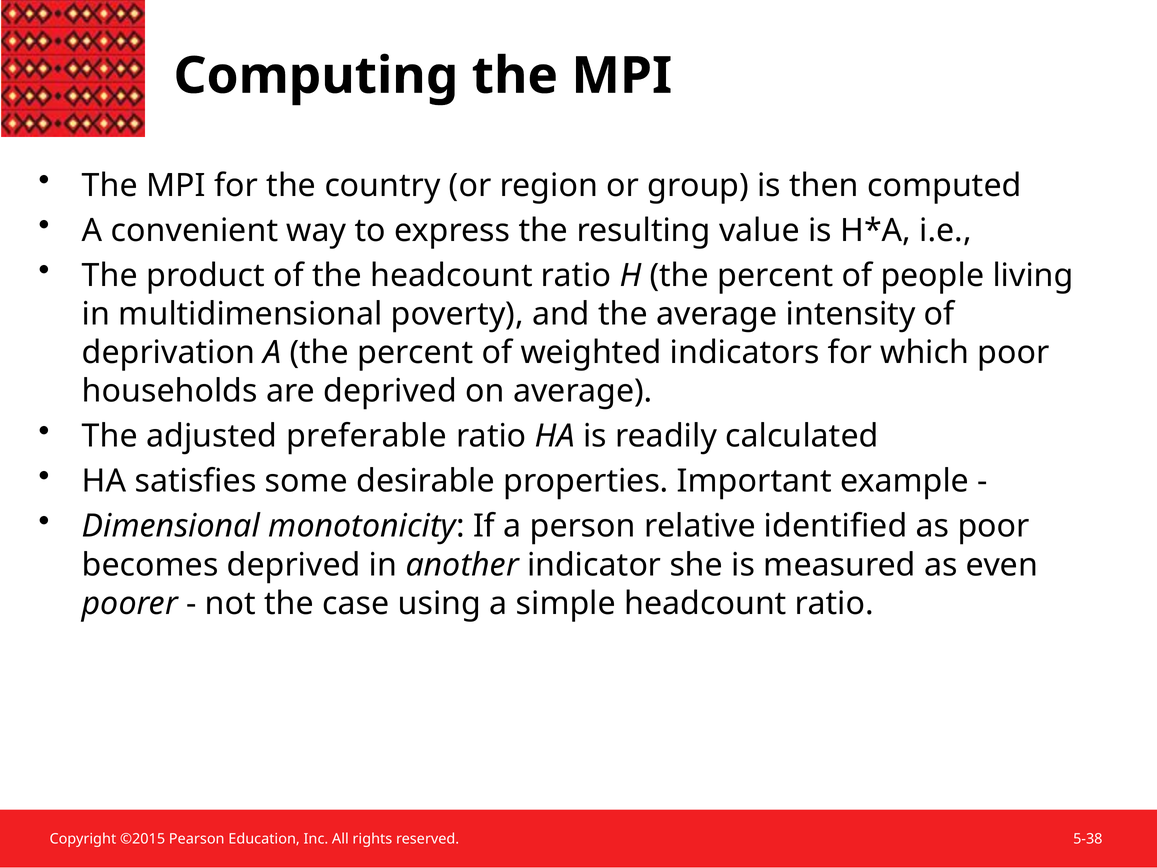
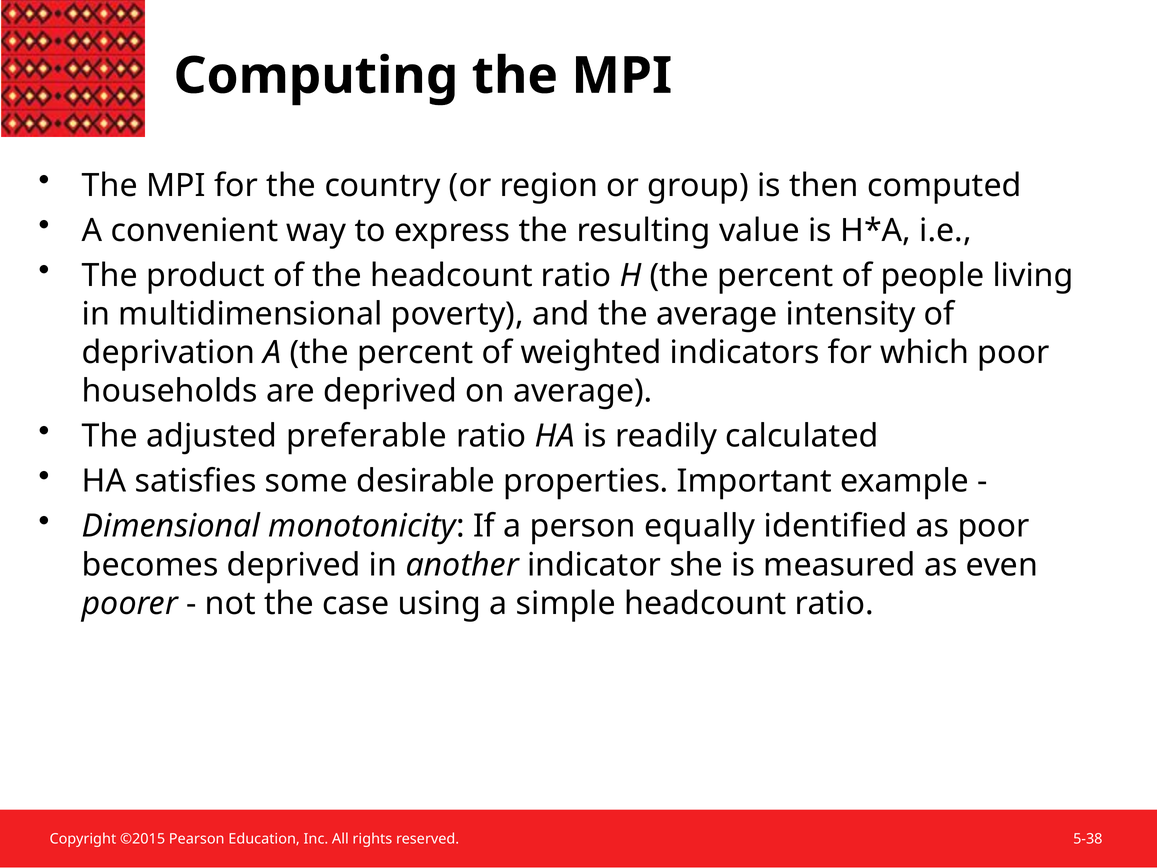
relative: relative -> equally (700, 526)
